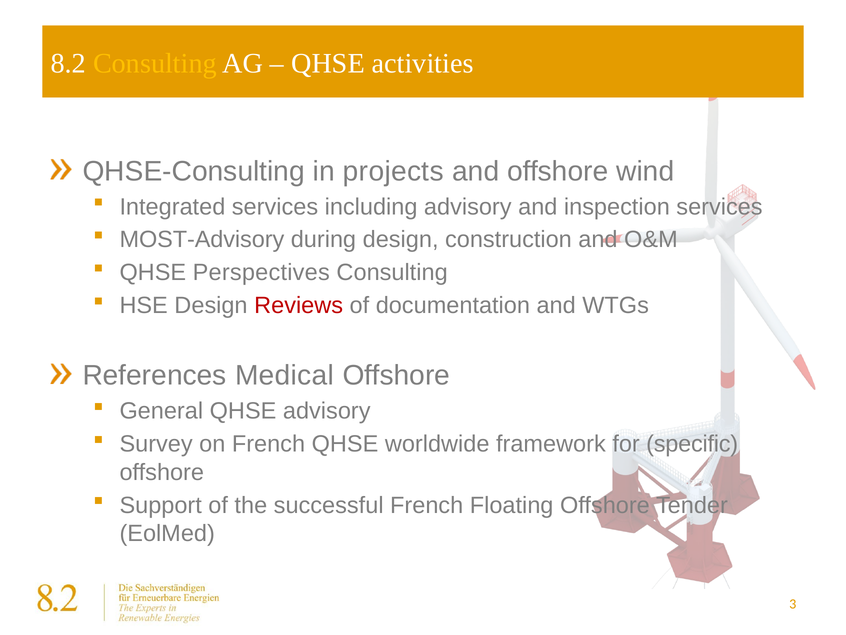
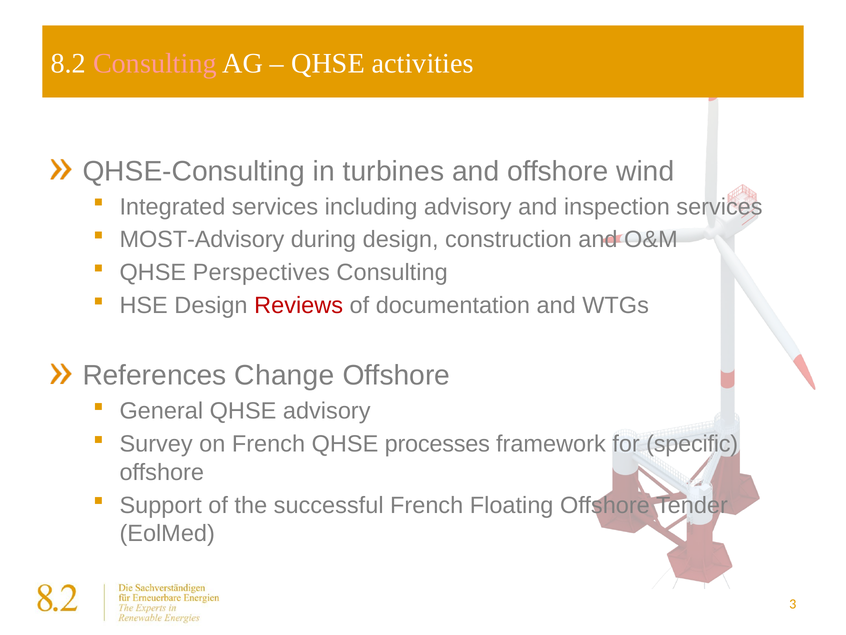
Consulting colour: yellow -> pink (155, 63)
projects: projects -> turbines (393, 171)
Medical: Medical -> Change (284, 375)
worldwide: worldwide -> processes (437, 444)
